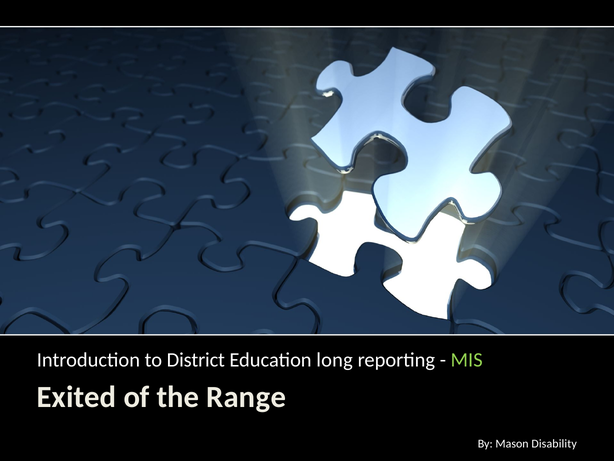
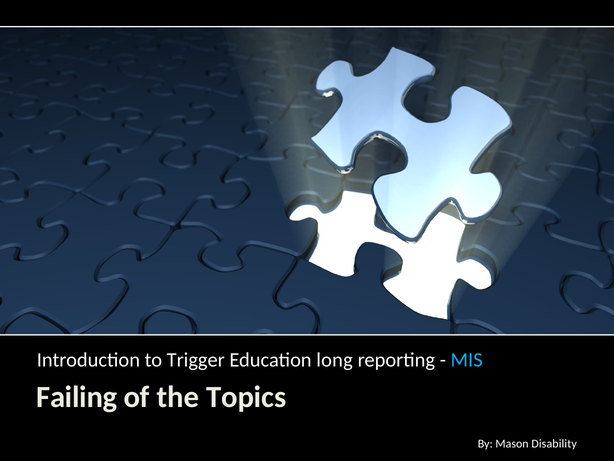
District: District -> Trigger (196, 360)
MIS colour: light green -> light blue (467, 360)
Exited: Exited -> Failing (77, 397)
Range: Range -> Topics (246, 397)
